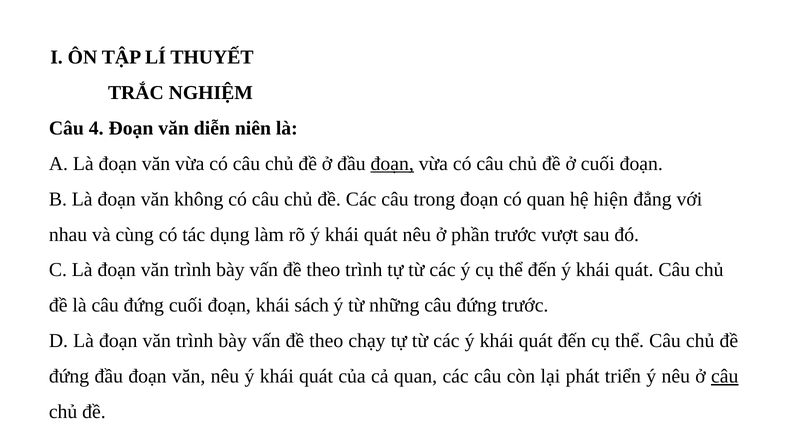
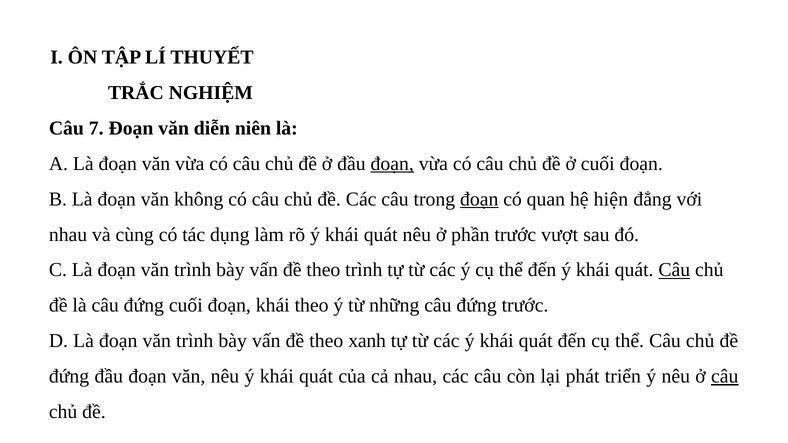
4: 4 -> 7 (96, 128)
đoạn underline: none -> present (479, 199)
Câu underline: none -> present (674, 270)
khái sách: sách -> theo (312, 306)
chạy: chạy -> xanh (367, 341)
cả quan: quan -> nhau (416, 377)
